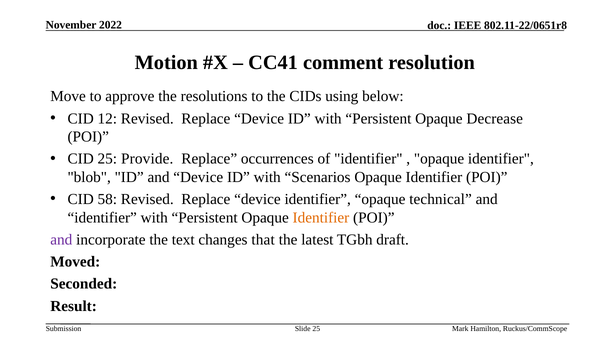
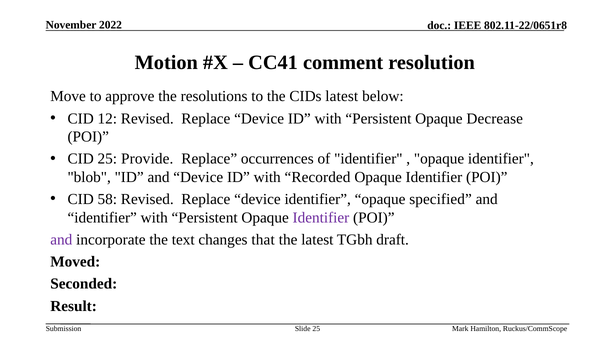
CIDs using: using -> latest (342, 96)
Scenarios: Scenarios -> Recorded (317, 177)
technical: technical -> specified (441, 199)
Identifier colour: orange -> purple (321, 218)
